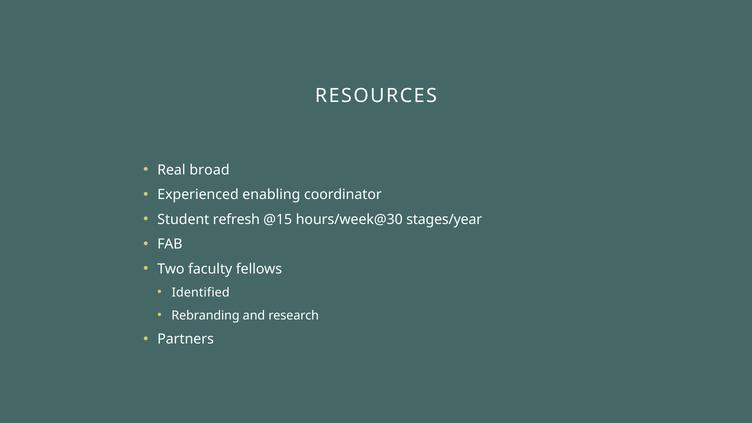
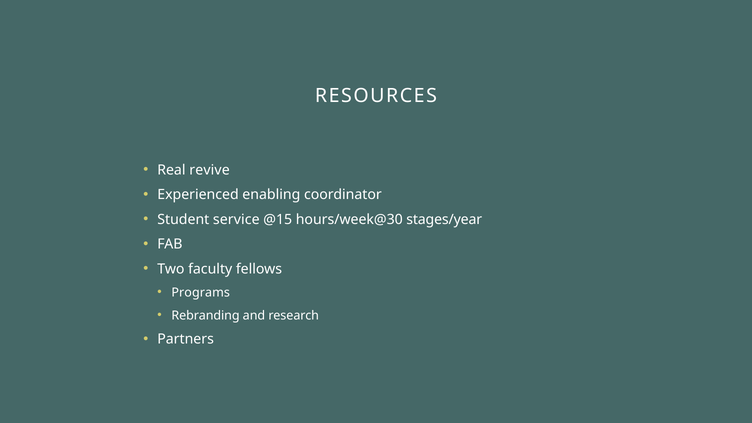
broad: broad -> revive (210, 170)
refresh: refresh -> service (236, 219)
Identified: Identified -> Programs (201, 293)
